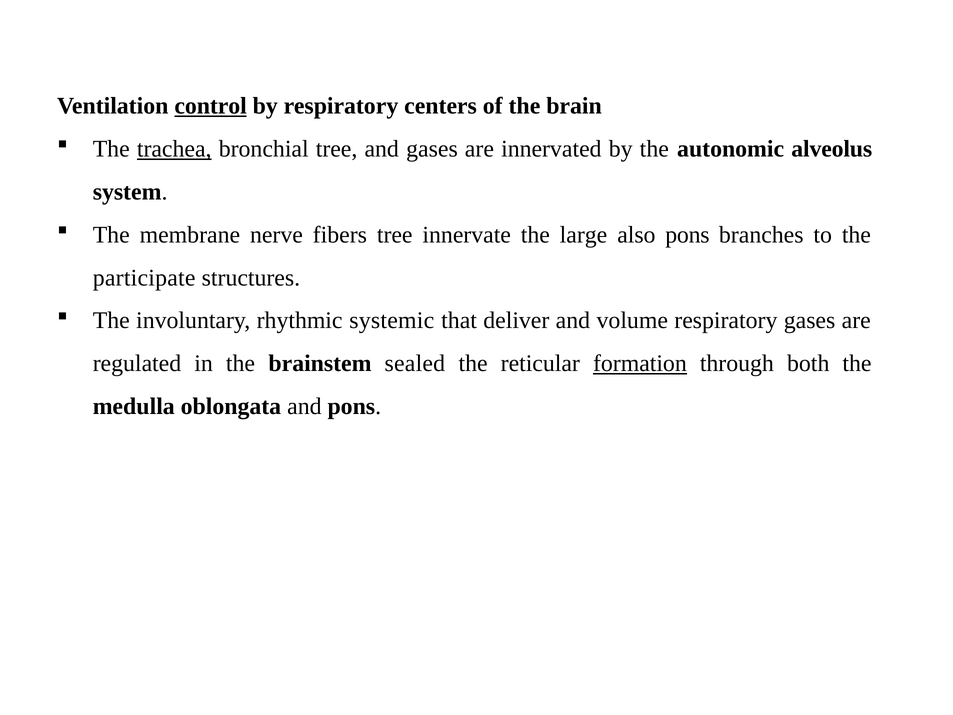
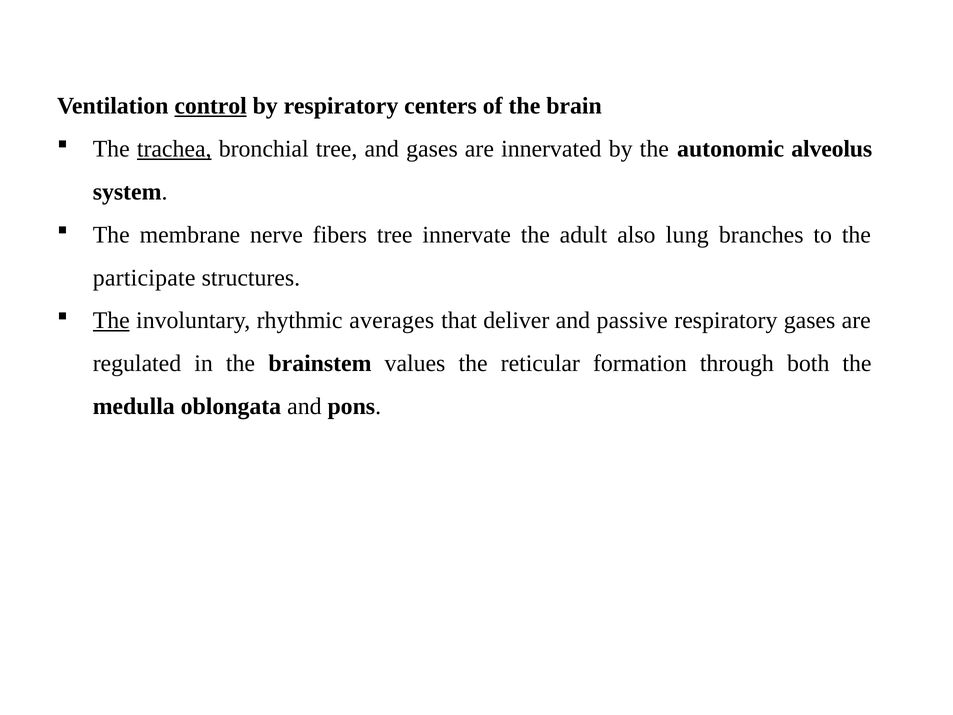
large: large -> adult (584, 235)
also pons: pons -> lung (687, 235)
The underline: none -> present (111, 320)
systemic: systemic -> averages (392, 320)
volume: volume -> passive (632, 320)
sealed: sealed -> values (415, 363)
formation underline: present -> none (640, 363)
